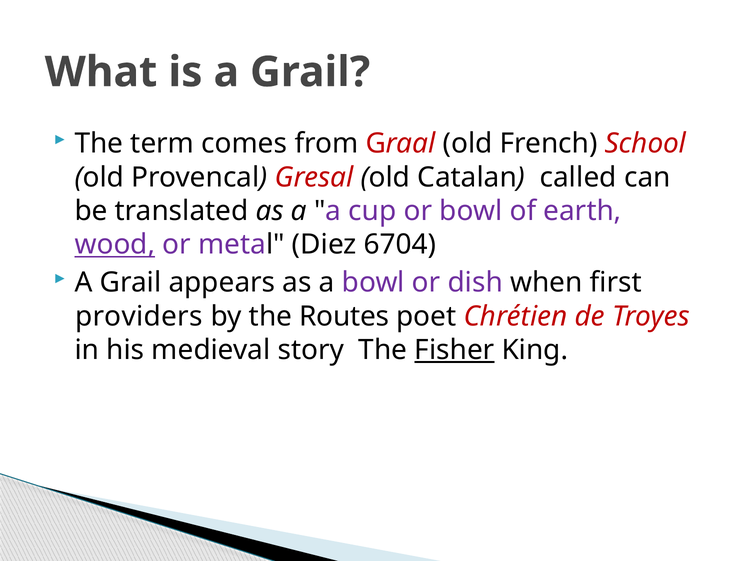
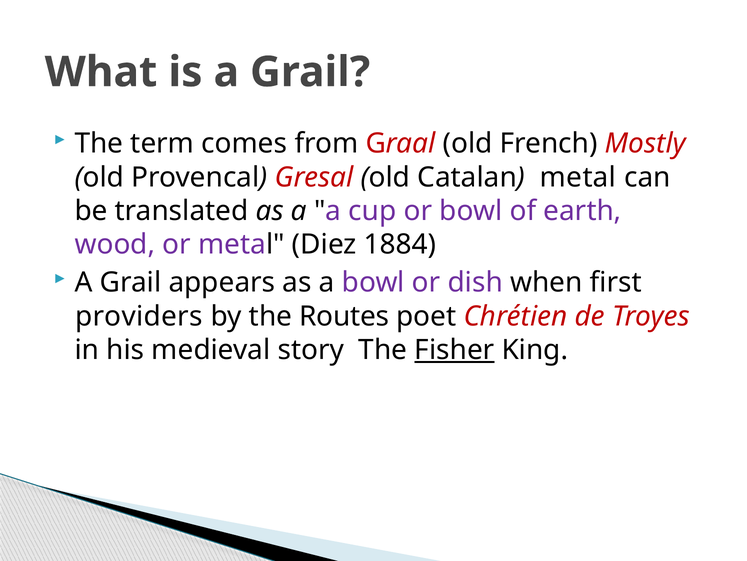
School: School -> Mostly (645, 143)
Catalan called: called -> metal (578, 177)
wood underline: present -> none (115, 244)
6704: 6704 -> 1884 (400, 244)
